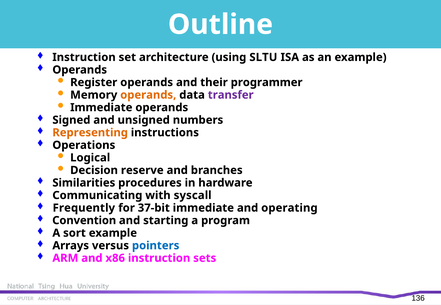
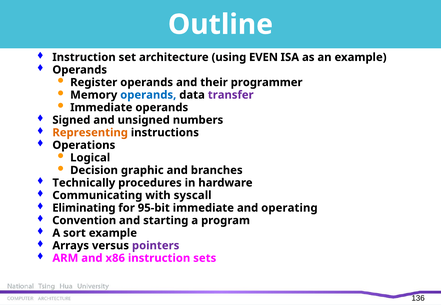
SLTU: SLTU -> EVEN (263, 57)
operands colour: orange -> blue (148, 95)
reserve: reserve -> graphic (142, 170)
Similarities: Similarities -> Technically (84, 183)
Frequently: Frequently -> Eliminating (84, 208)
37-bit: 37-bit -> 95-bit (154, 208)
pointers colour: blue -> purple (156, 246)
